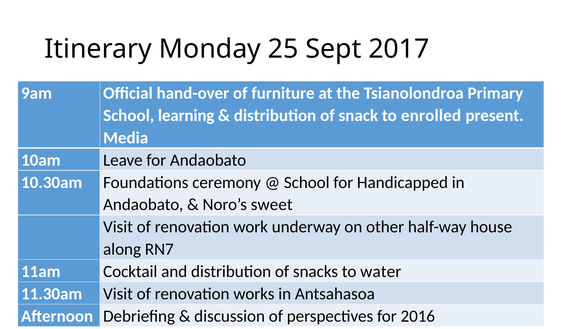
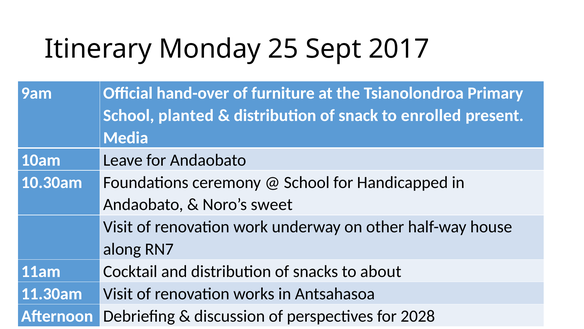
learning: learning -> planted (186, 115)
water: water -> about (381, 271)
2016: 2016 -> 2028 (418, 316)
